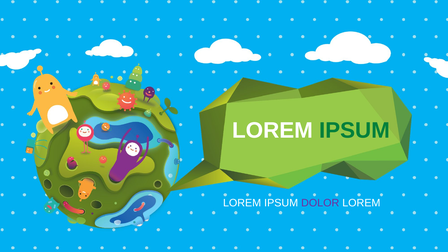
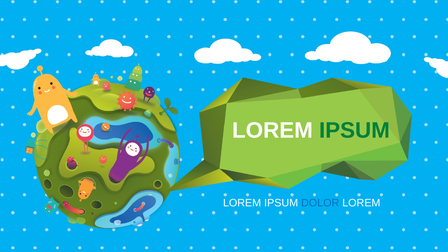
DOLOR colour: purple -> blue (320, 203)
